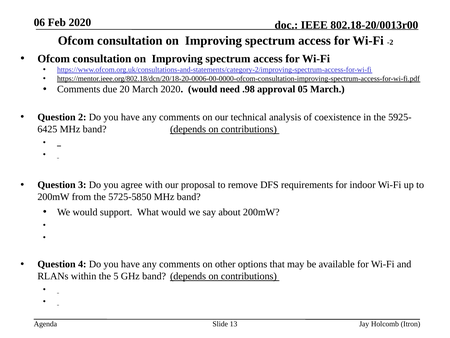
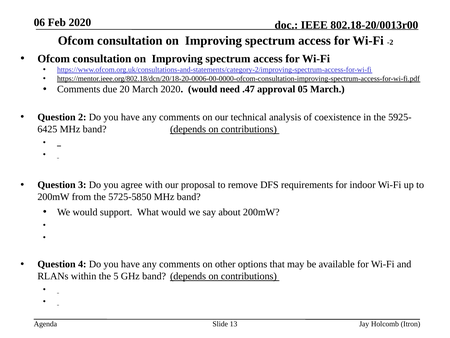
.98: .98 -> .47 (249, 89)
